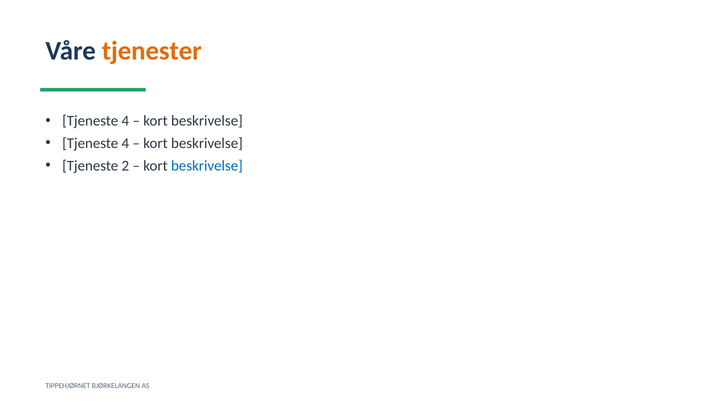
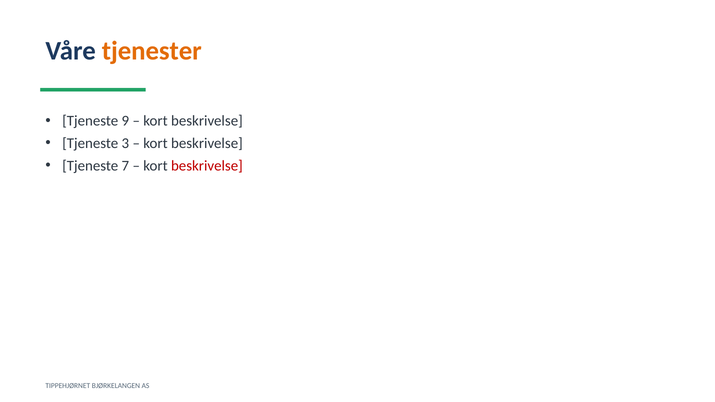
4: 4 -> 9 (125, 121)
4: 4 -> 3 (125, 143)
2: 2 -> 7 (125, 166)
beskrivelse colour: blue -> red (207, 166)
